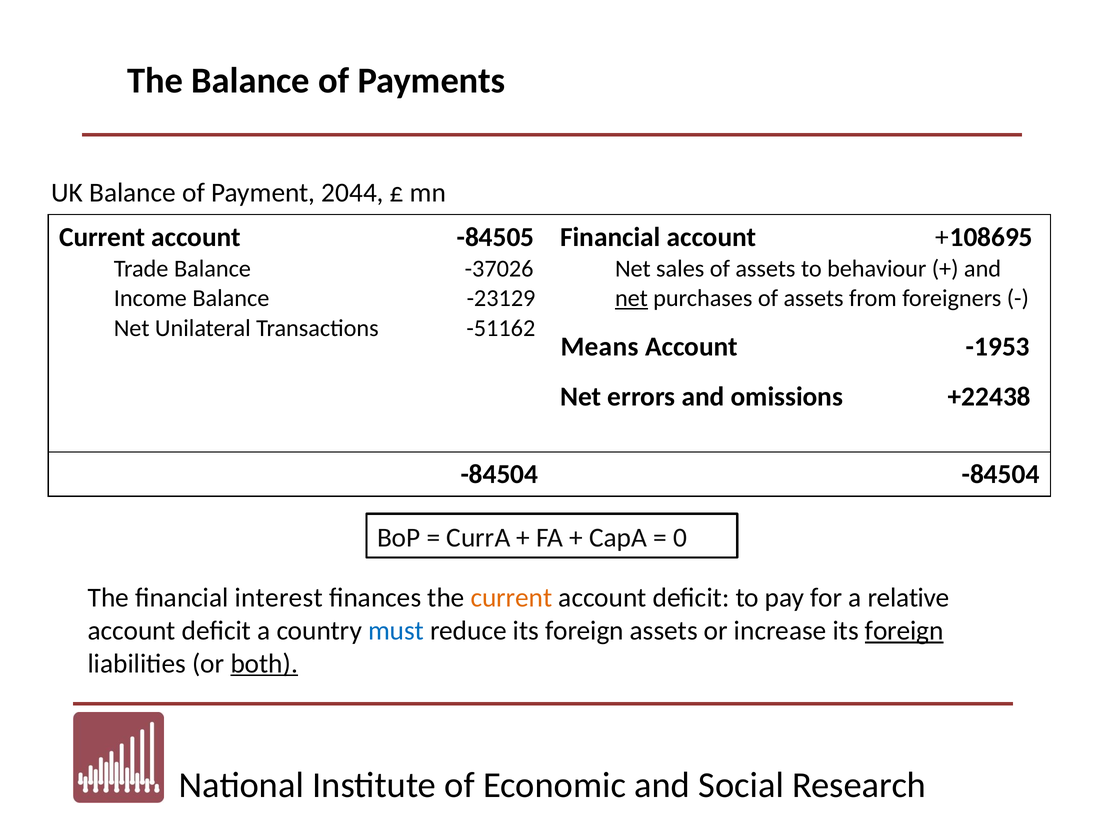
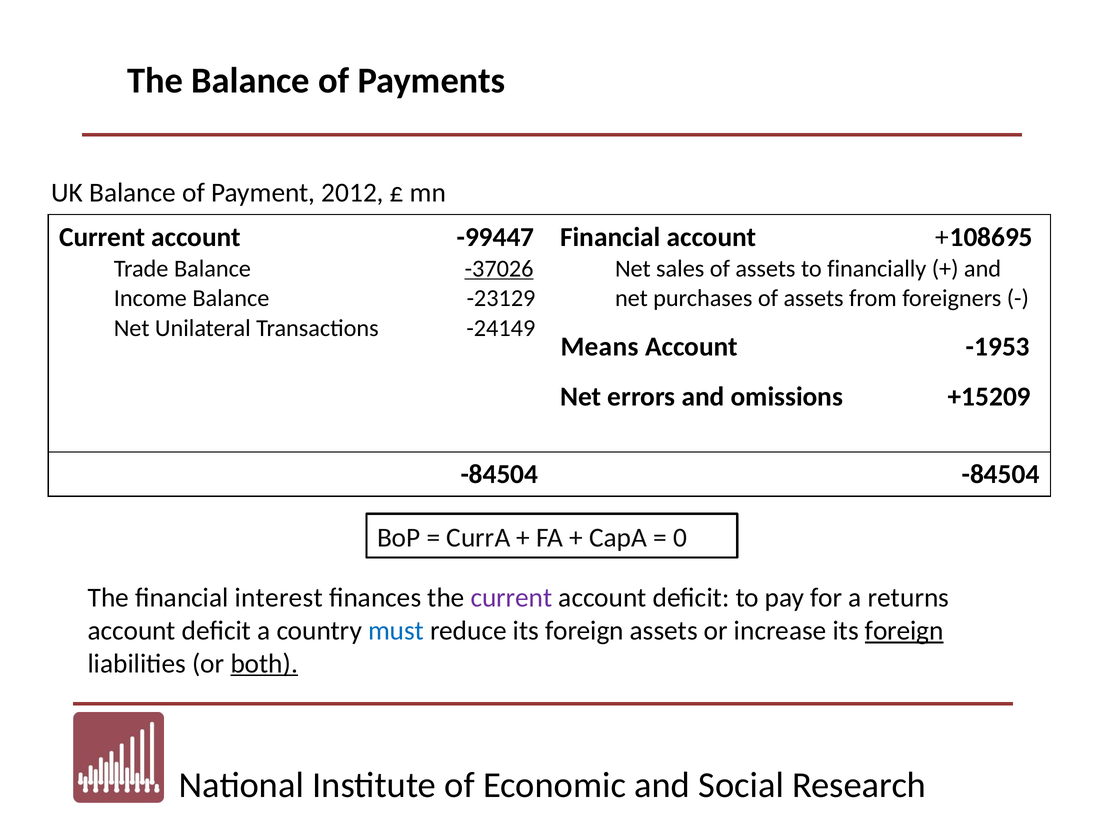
2044: 2044 -> 2012 (353, 193)
-84505: -84505 -> -99447 (496, 237)
-37026 underline: none -> present (499, 269)
behaviour: behaviour -> financially (877, 269)
net underline: present -> none (631, 298)
-51162: -51162 -> -24149 (501, 328)
+22438: +22438 -> +15209 (989, 397)
current colour: orange -> purple (512, 598)
relative: relative -> returns (908, 598)
